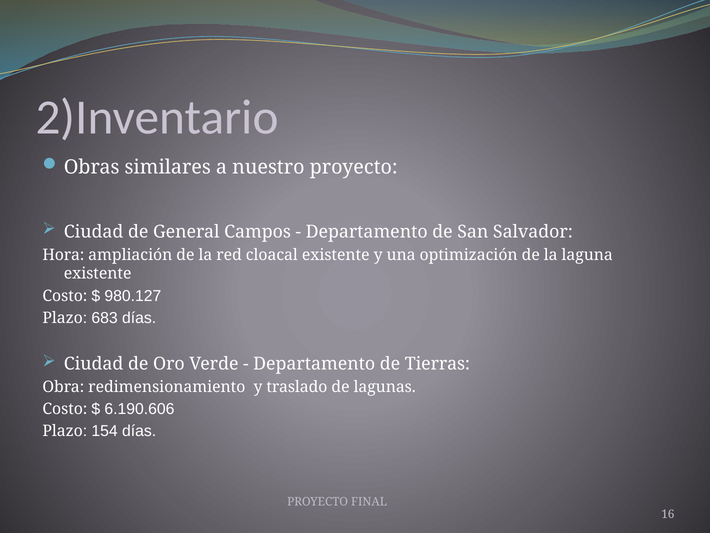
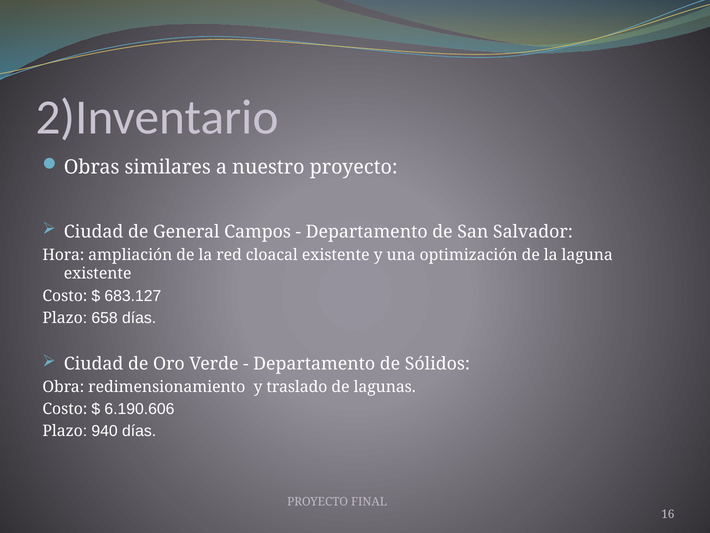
980.127: 980.127 -> 683.127 (133, 296)
683: 683 -> 658 (105, 318)
Tierras: Tierras -> Sólidos (437, 363)
154: 154 -> 940 (105, 431)
